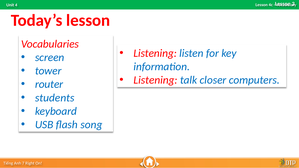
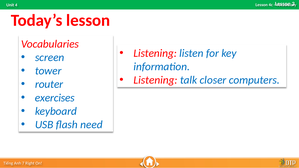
students: students -> exercises (55, 98)
song: song -> need (91, 125)
